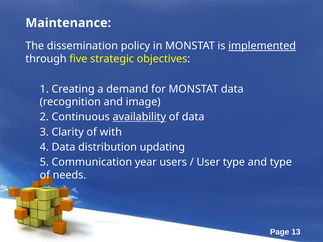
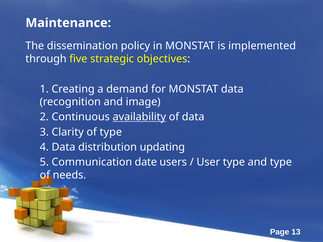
implemented underline: present -> none (262, 46)
of with: with -> type (111, 132)
year: year -> date (146, 162)
